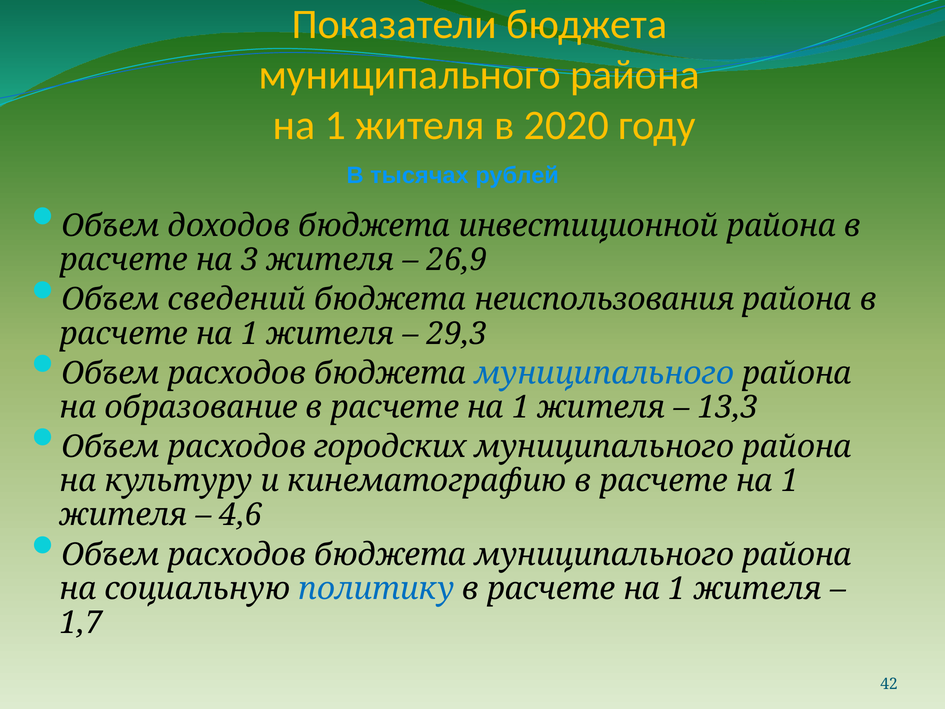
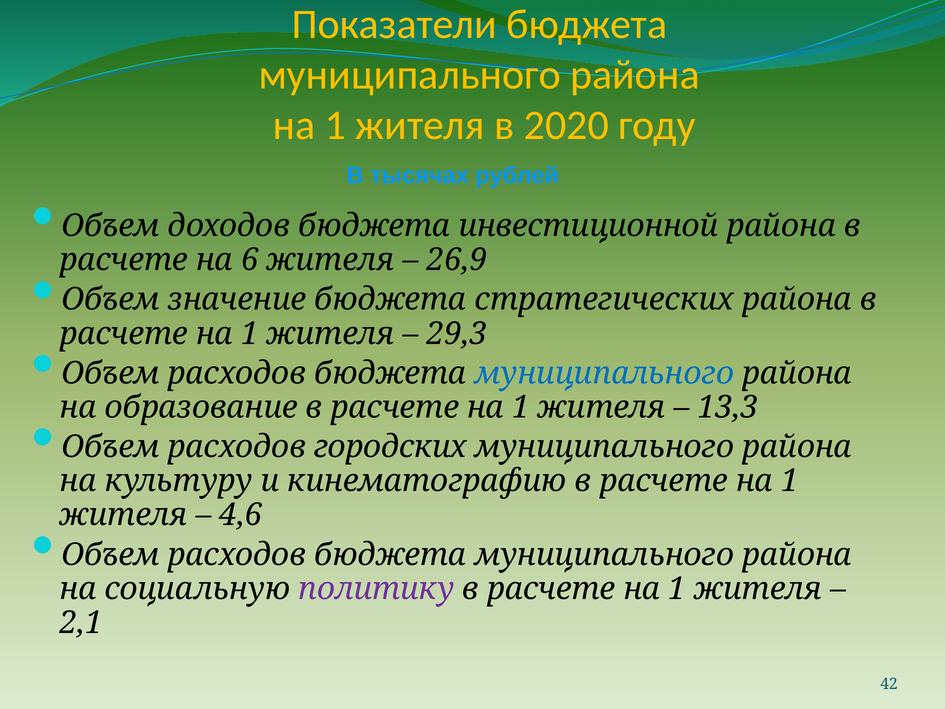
3: 3 -> 6 (250, 260)
сведений: сведений -> значение (237, 299)
неиспользования: неиспользования -> стратегических (604, 299)
политику colour: blue -> purple (376, 588)
1,7: 1,7 -> 2,1 (81, 622)
